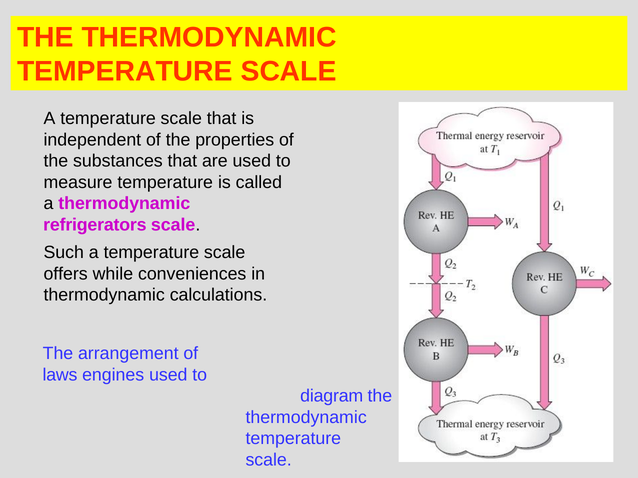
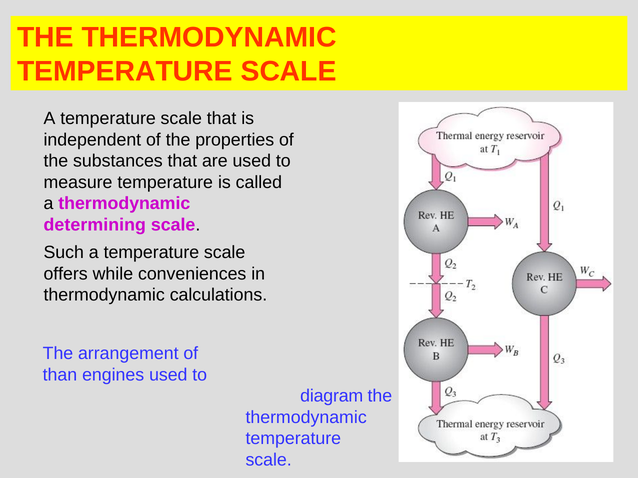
refrigerators: refrigerators -> determining (95, 225)
laws: laws -> than (60, 375)
